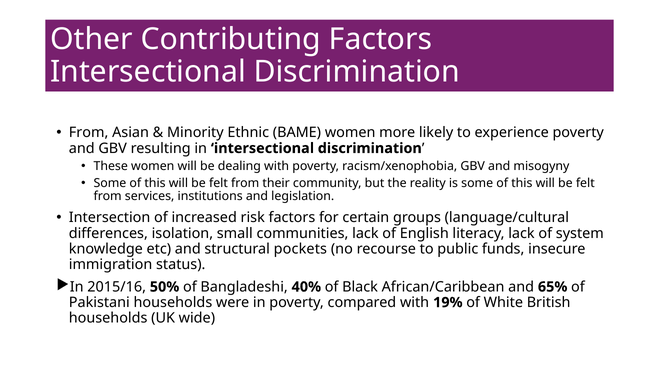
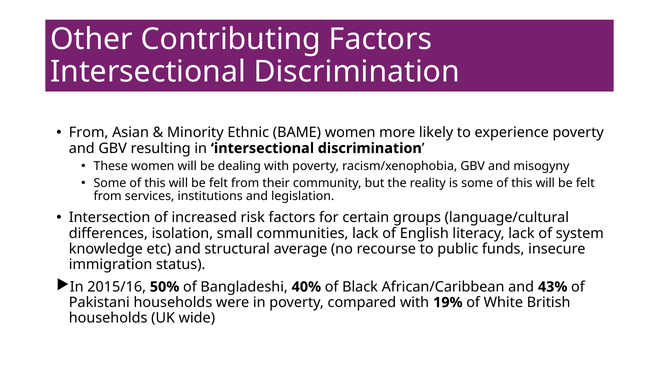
pockets: pockets -> average (301, 249)
65%: 65% -> 43% (553, 287)
